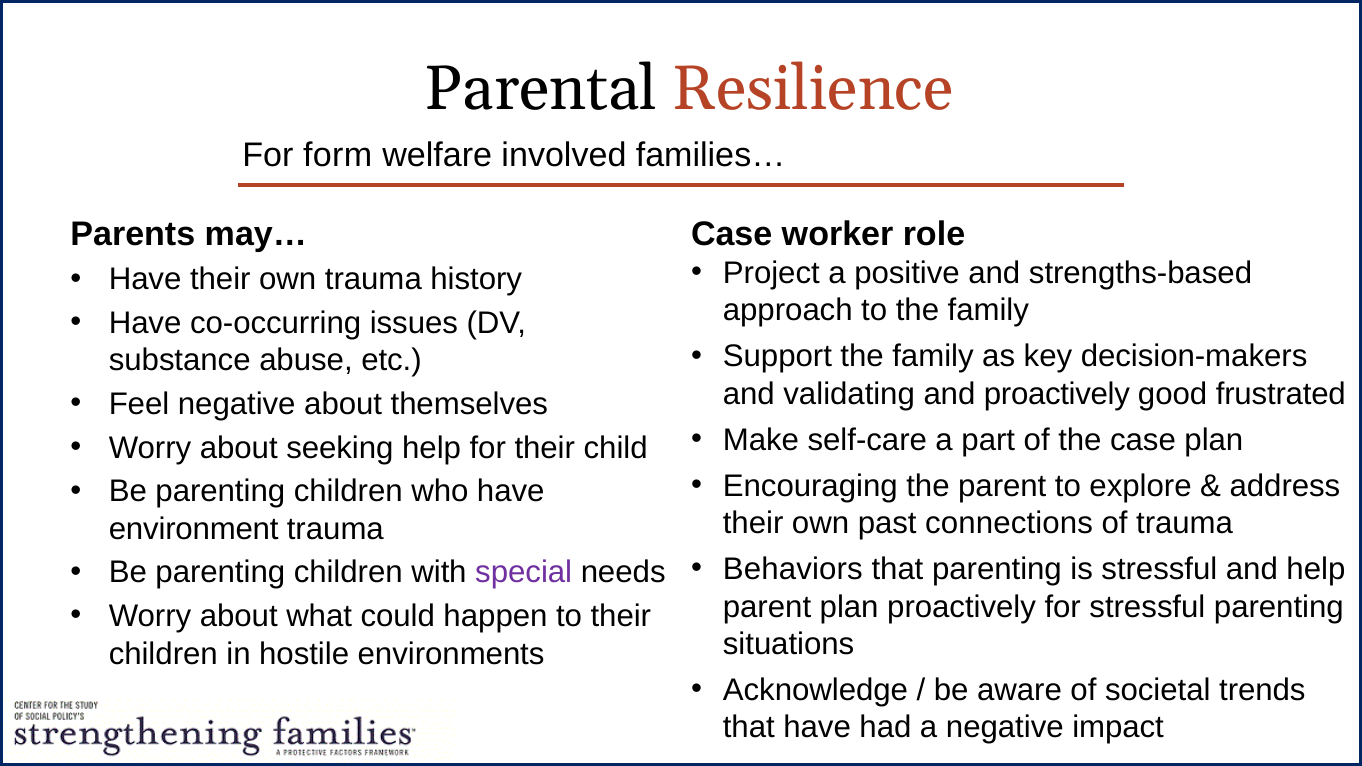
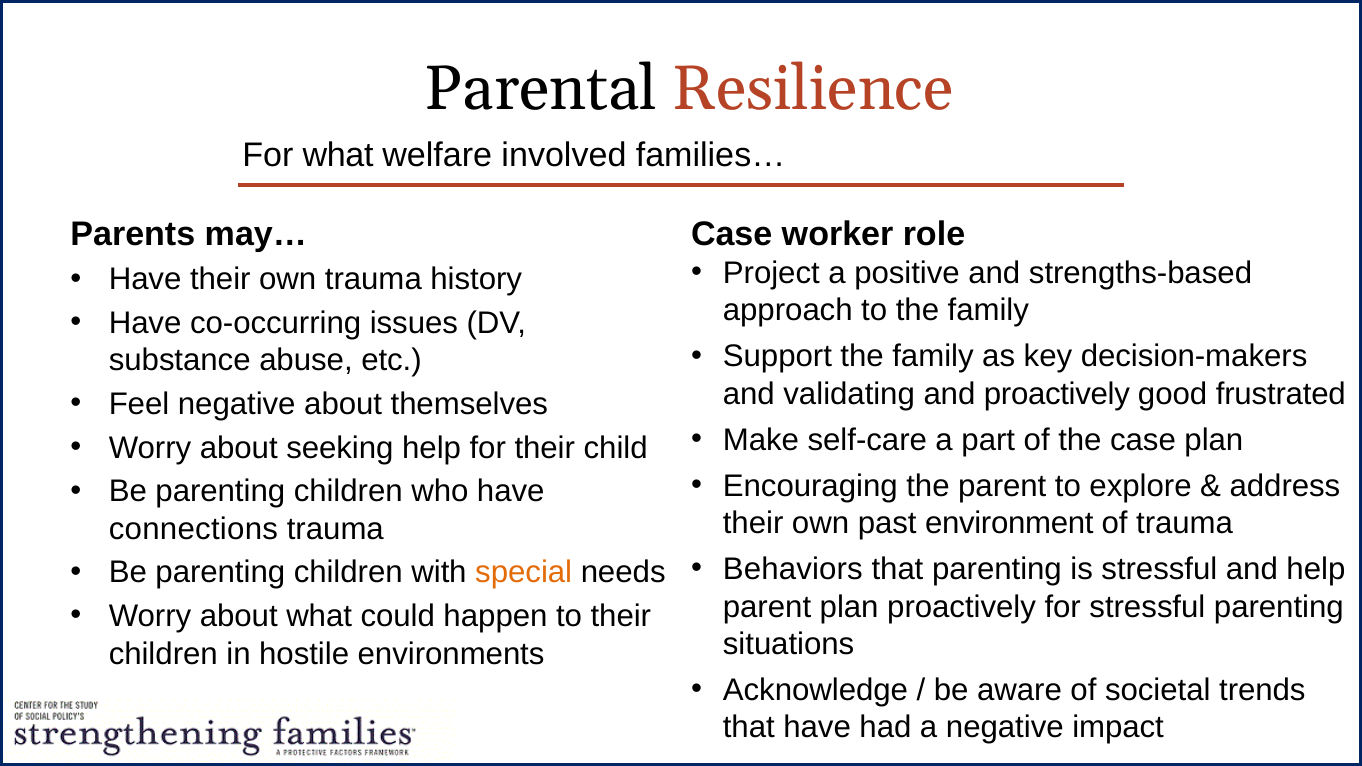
For form: form -> what (338, 155)
connections: connections -> environment (1009, 523)
environment: environment -> connections (193, 529)
special colour: purple -> orange (524, 573)
